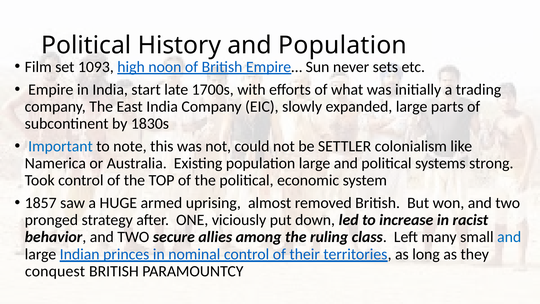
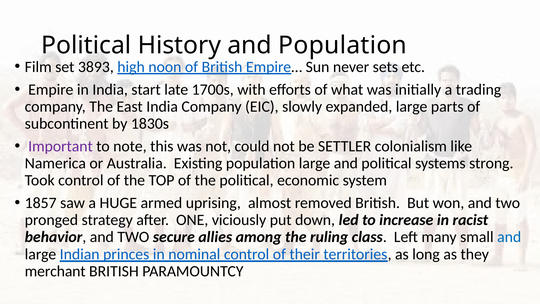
1093: 1093 -> 3893 (96, 67)
Important colour: blue -> purple (60, 146)
conquest: conquest -> merchant (55, 271)
